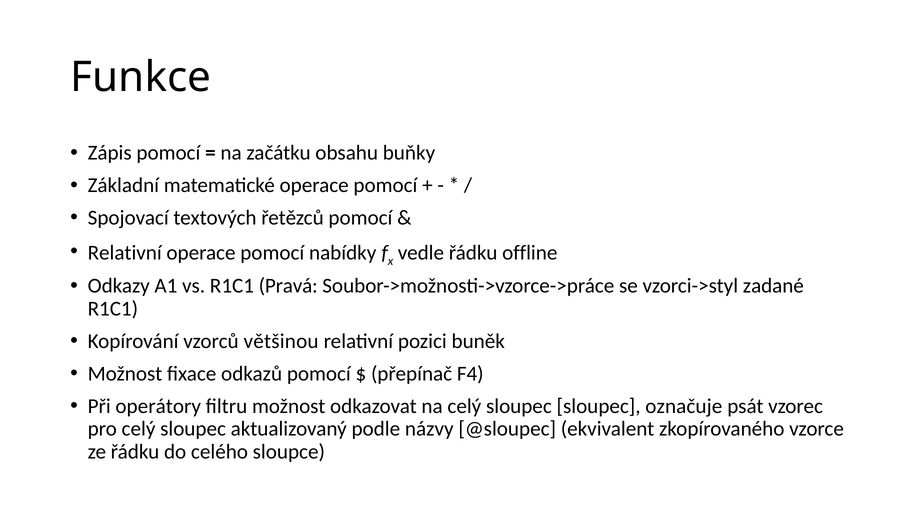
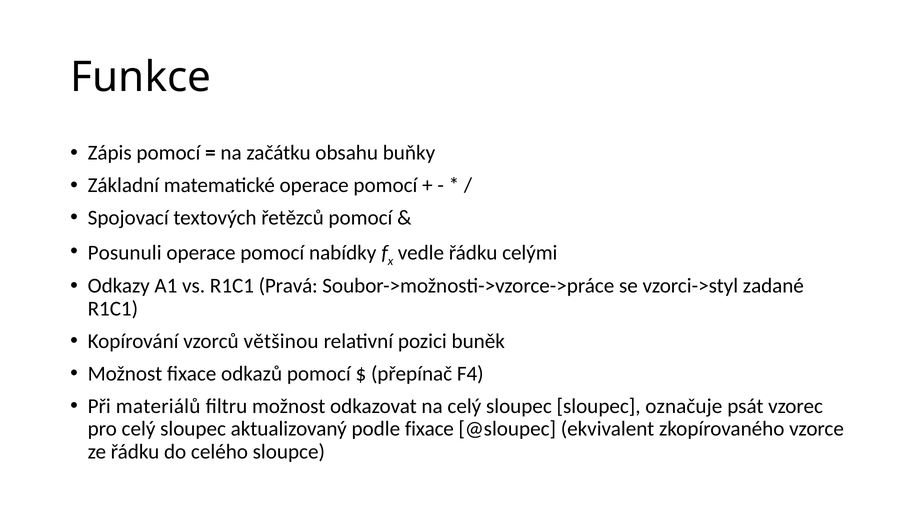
Relativní: Relativní -> Posunuli (125, 253)
offline: offline -> celými (530, 253)
operátory: operátory -> materiálů (158, 406)
podle názvy: názvy -> fixace (429, 429)
